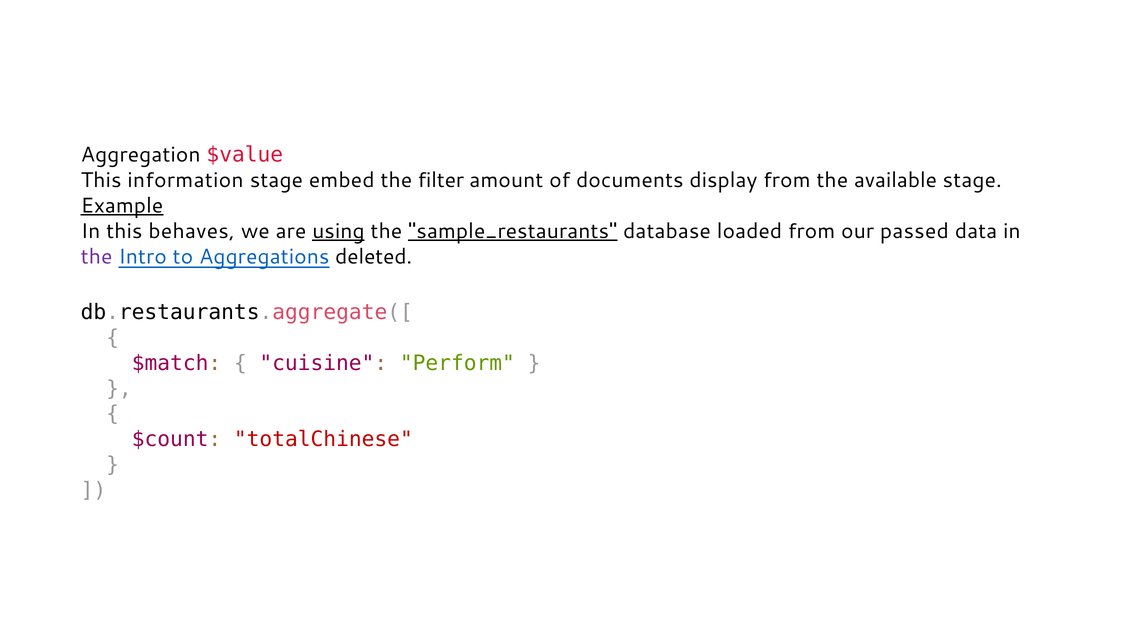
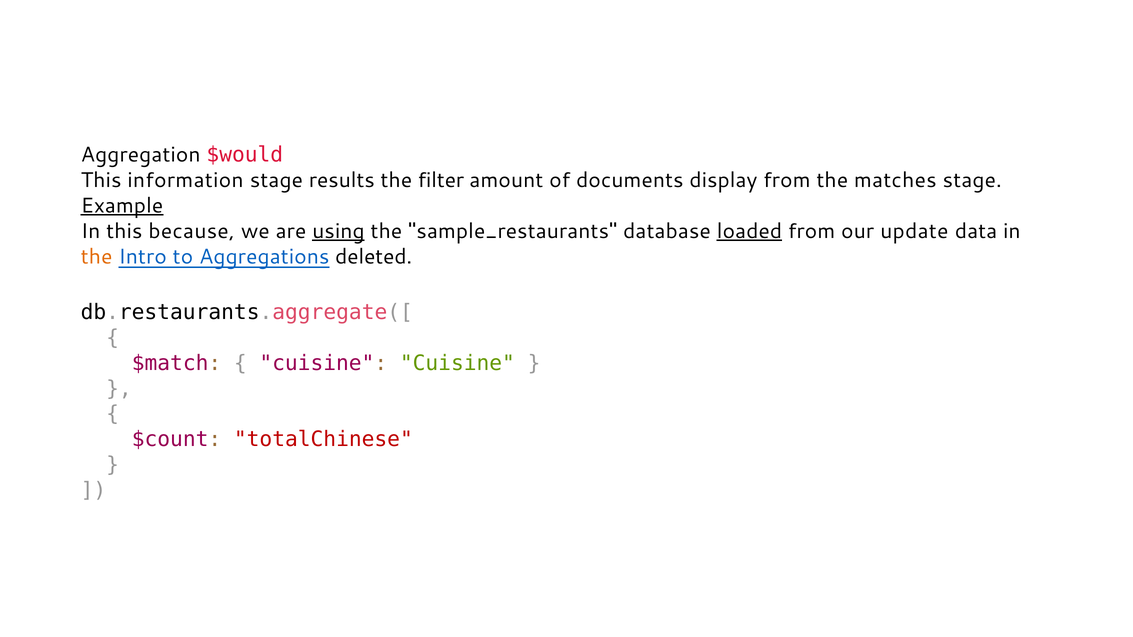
$value: $value -> $would (245, 155)
embed: embed -> results (342, 180)
available: available -> matches (895, 180)
behaves: behaves -> because (192, 231)
sample_restaurants underline: present -> none (513, 231)
loaded underline: none -> present (749, 231)
passed: passed -> update (914, 231)
the colour: purple -> orange (97, 257)
cuisine Perform: Perform -> Cuisine (457, 363)
